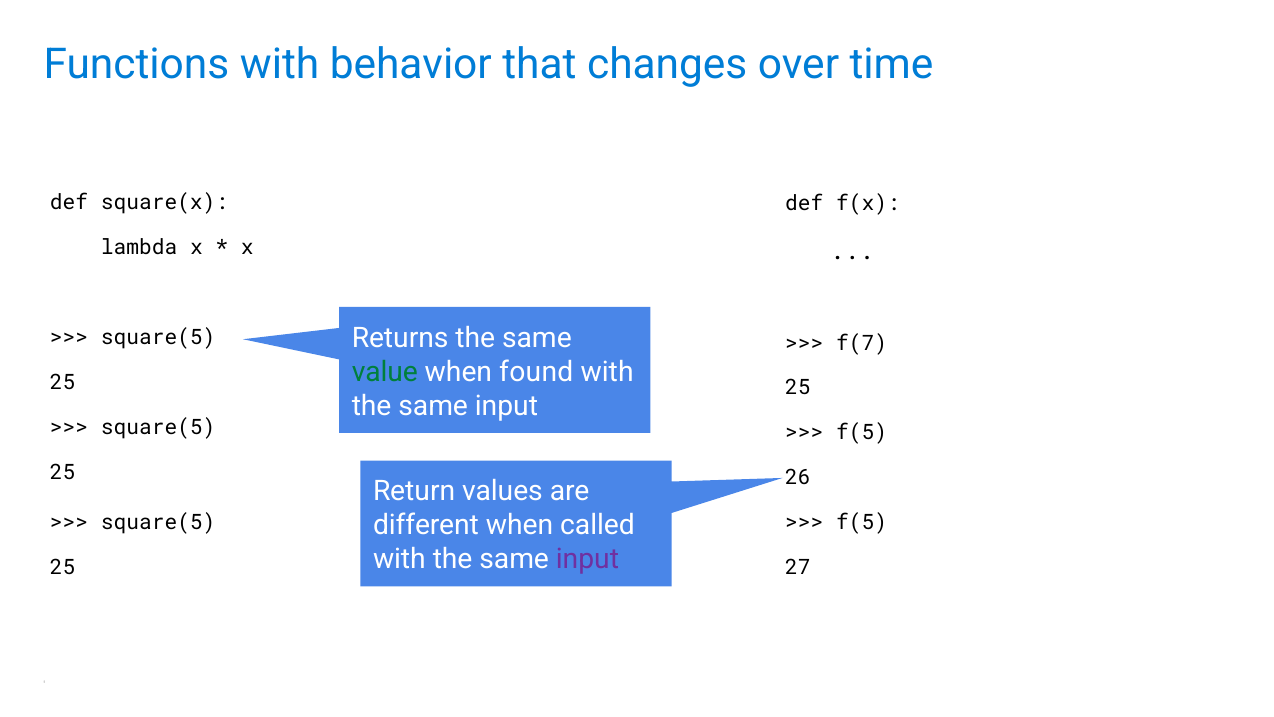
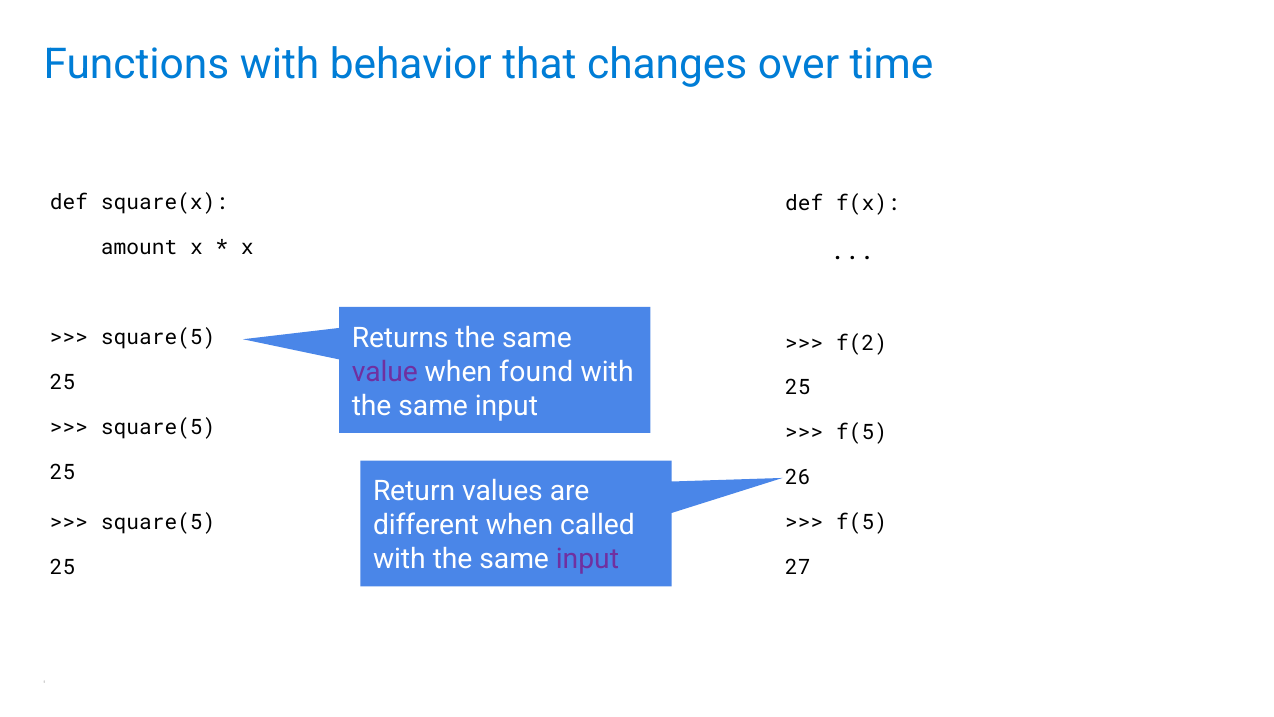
lambda: lambda -> amount (139, 248)
f(7: f(7 -> f(2 (862, 343)
value colour: green -> purple (385, 372)
